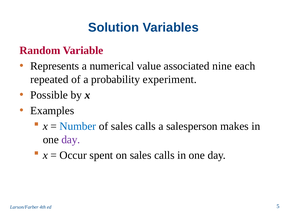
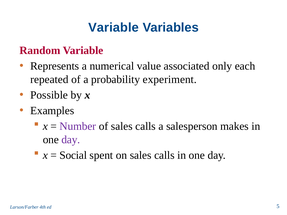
Solution: Solution -> Variable (114, 27)
nine: nine -> only (222, 66)
Number colour: blue -> purple (78, 126)
Occur: Occur -> Social (73, 155)
